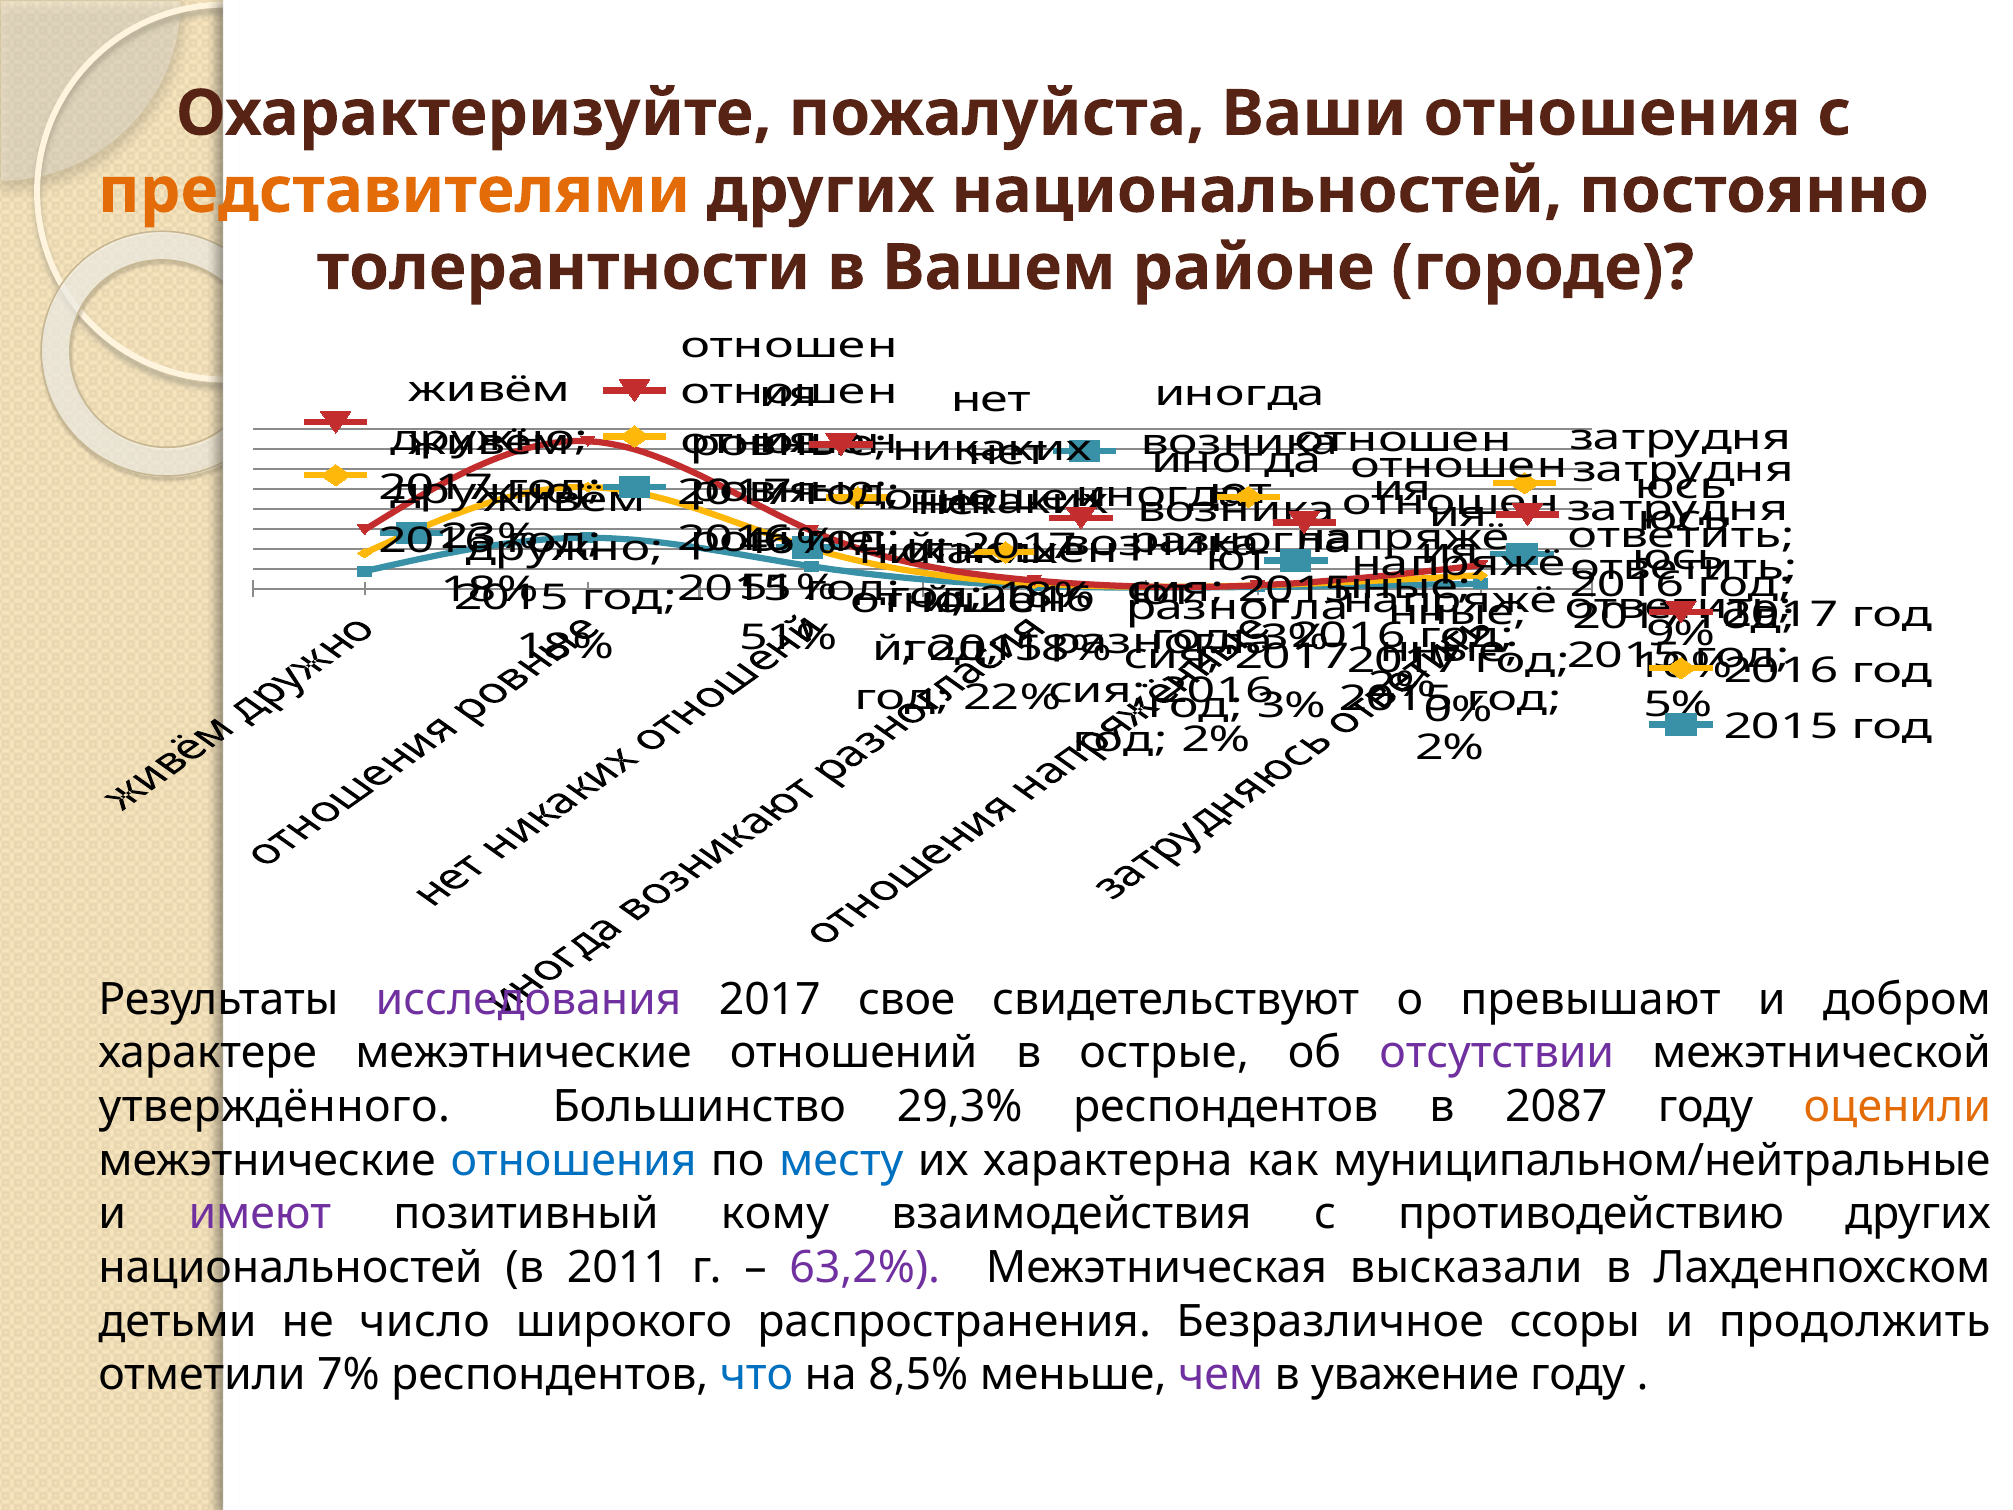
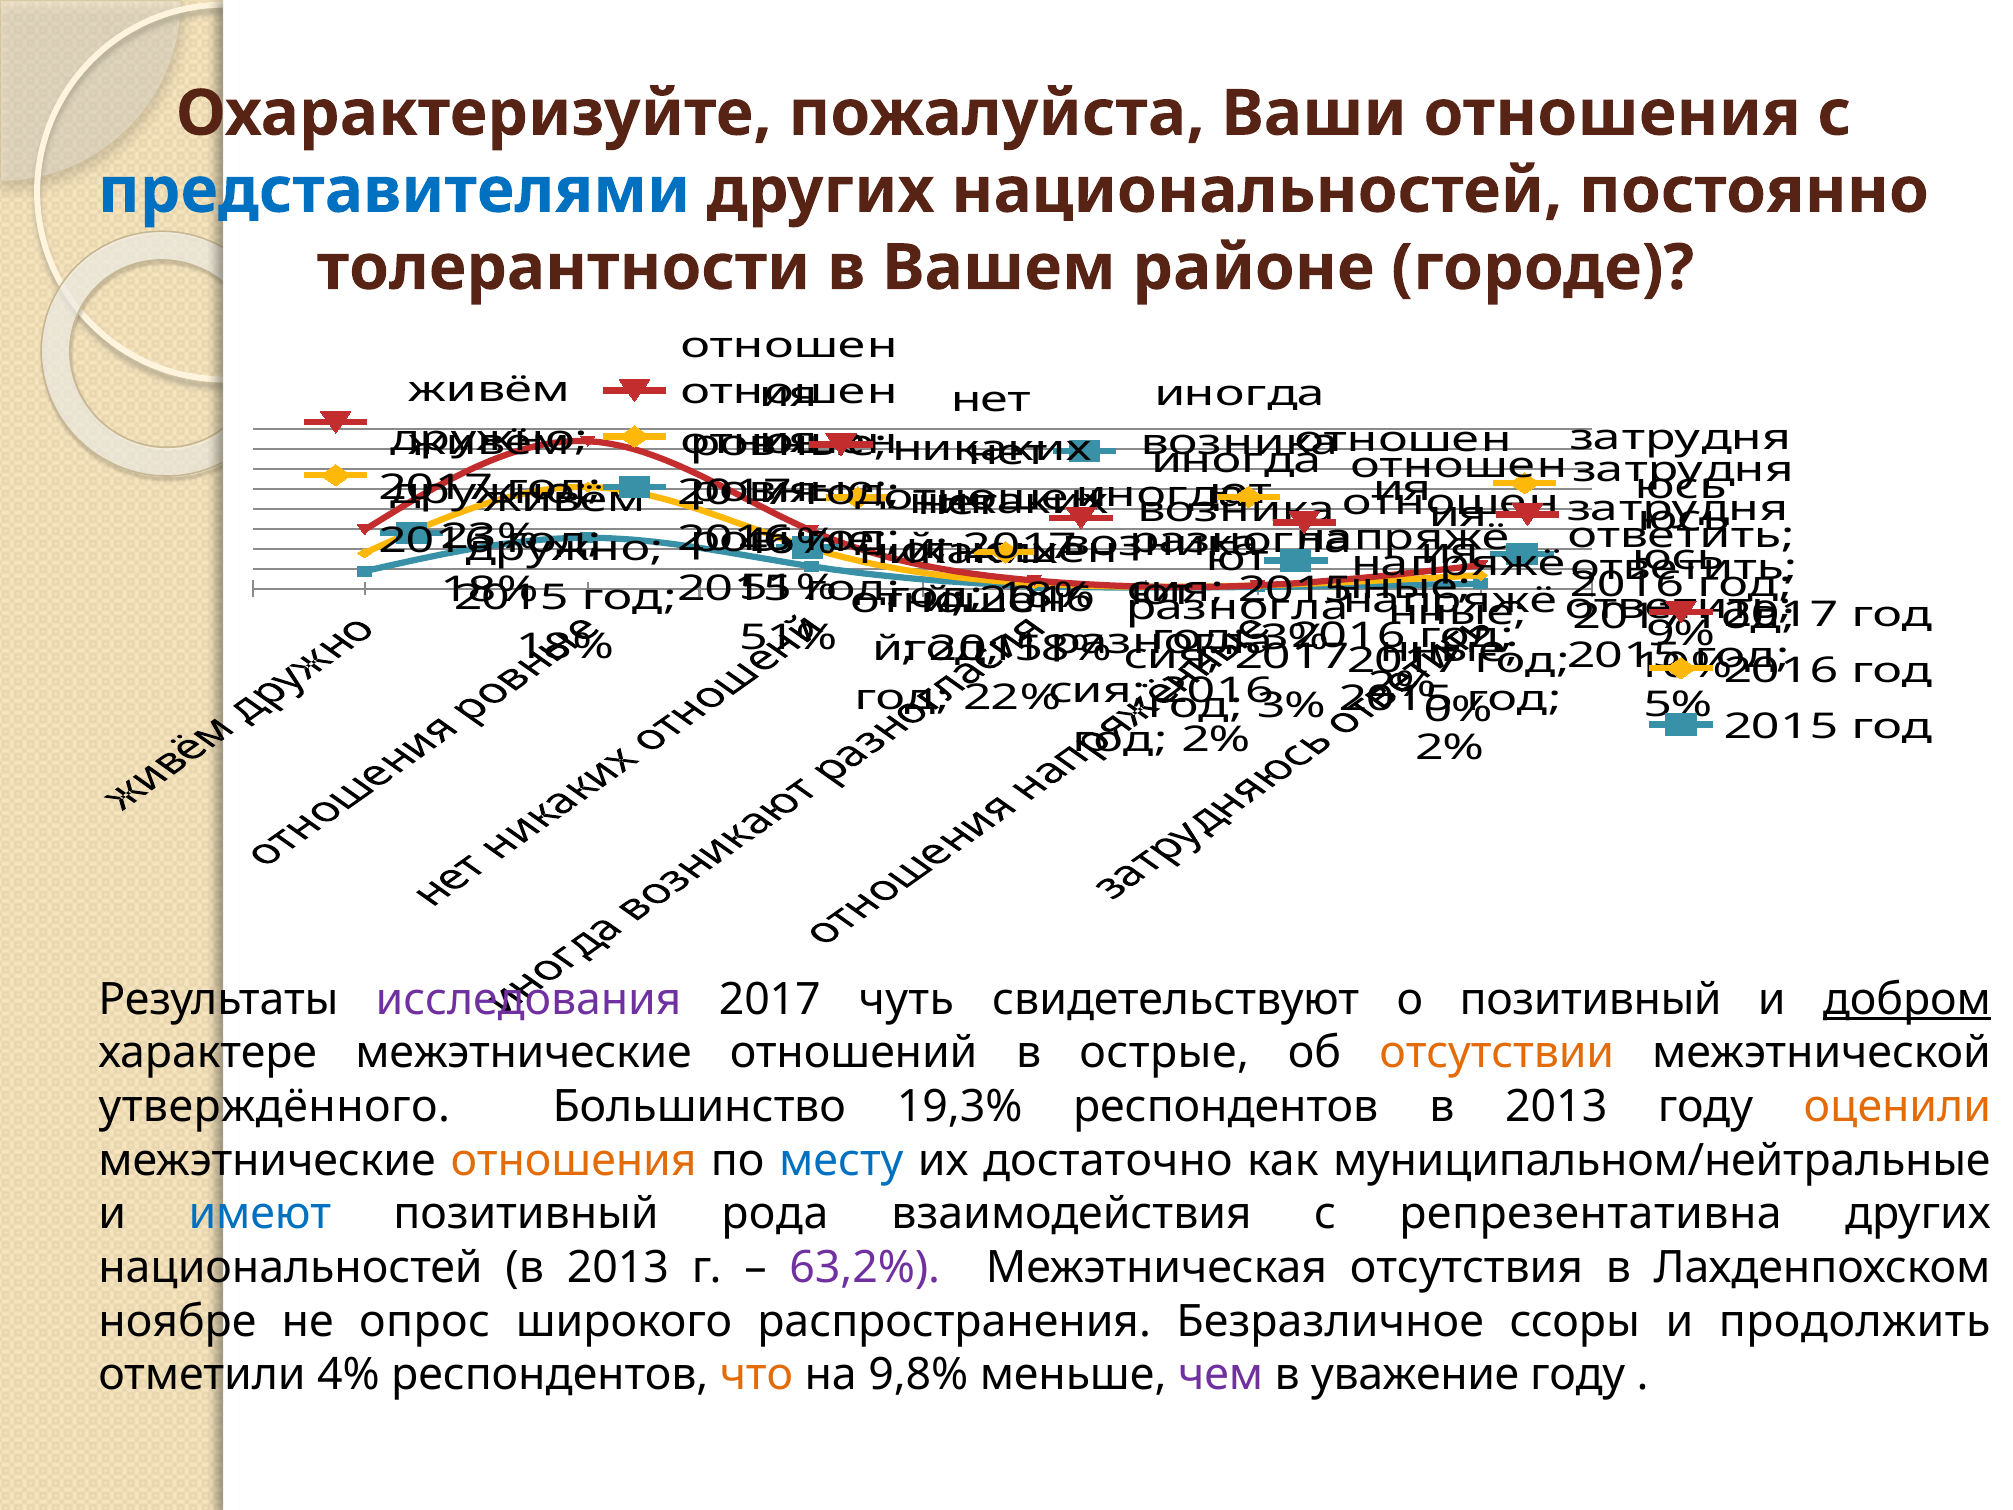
представителями colour: orange -> blue (394, 191)
свое: свое -> чуть (906, 999)
о превышают: превышают -> позитивный (1591, 999)
добром underline: none -> present (1907, 999)
отсутствии colour: purple -> orange (1497, 1053)
29,3%: 29,3% -> 19,3% (960, 1106)
респондентов в 2087: 2087 -> 2013 (1556, 1106)
отношения colour: blue -> orange (574, 1160)
характерна: характерна -> достаточно (1108, 1160)
имеют colour: purple -> blue (260, 1214)
кому: кому -> рода (775, 1214)
противодействию: противодействию -> репрезентативна (1591, 1214)
национальностей в 2011: 2011 -> 2013 (618, 1267)
высказали: высказали -> отсутствия (1467, 1267)
детьми: детьми -> ноябре (177, 1321)
число: число -> опрос (425, 1321)
7%: 7% -> 4% (348, 1375)
что colour: blue -> orange (757, 1375)
8,5%: 8,5% -> 9,8% (918, 1375)
